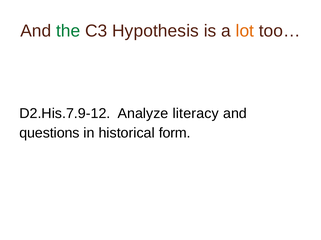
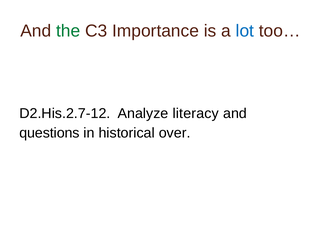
Hypothesis: Hypothesis -> Importance (156, 31)
lot colour: orange -> blue (245, 31)
D2.His.7.9-12: D2.His.7.9-12 -> D2.His.2.7-12 (65, 114)
form: form -> over (175, 133)
